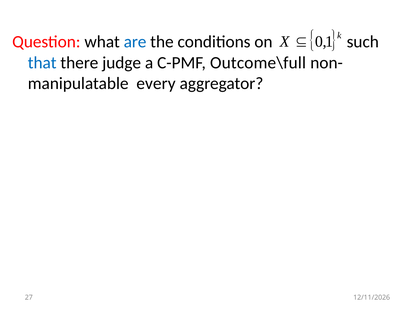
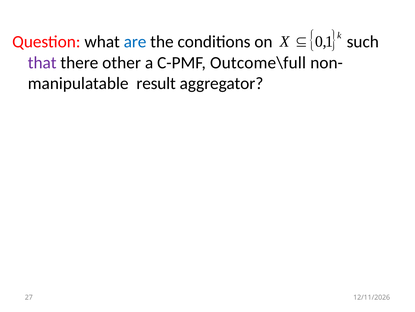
that colour: blue -> purple (42, 63)
judge: judge -> other (122, 63)
every: every -> result (156, 83)
